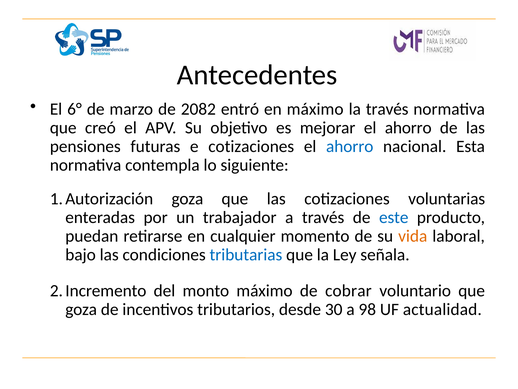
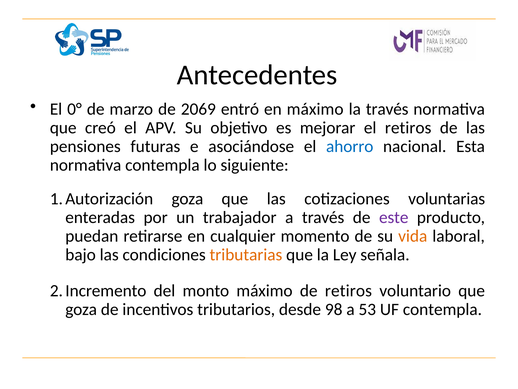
6°: 6° -> 0° (75, 109)
2082: 2082 -> 2069 (198, 109)
mejorar el ahorro: ahorro -> retiros (408, 128)
e cotizaciones: cotizaciones -> asociándose (251, 146)
este colour: blue -> purple (394, 217)
tributarias colour: blue -> orange (246, 255)
de cobrar: cobrar -> retiros (348, 290)
30: 30 -> 98 (334, 309)
98: 98 -> 53 (367, 309)
UF actualidad: actualidad -> contempla (442, 309)
